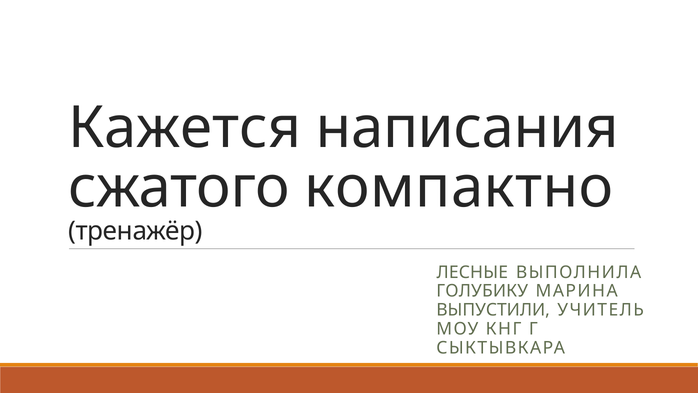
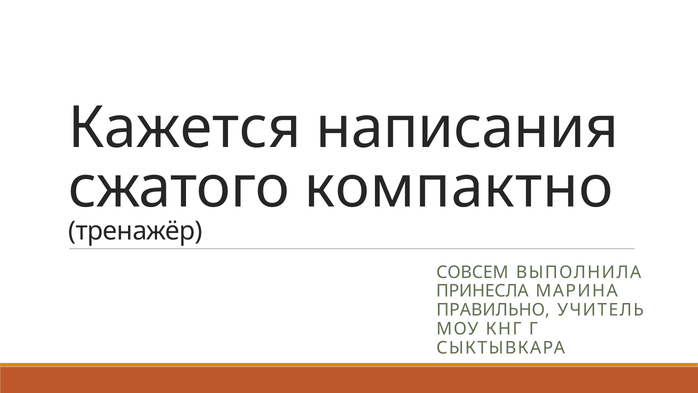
ЛЕСНЫЕ: ЛЕСНЫЕ -> СОВСЕМ (472, 272)
ГОЛУБИКУ: ГОЛУБИКУ -> ПРИНЕСЛА (482, 291)
ВЫПУСТИЛИ: ВЫПУСТИЛИ -> ПРАВИЛЬНО (493, 310)
